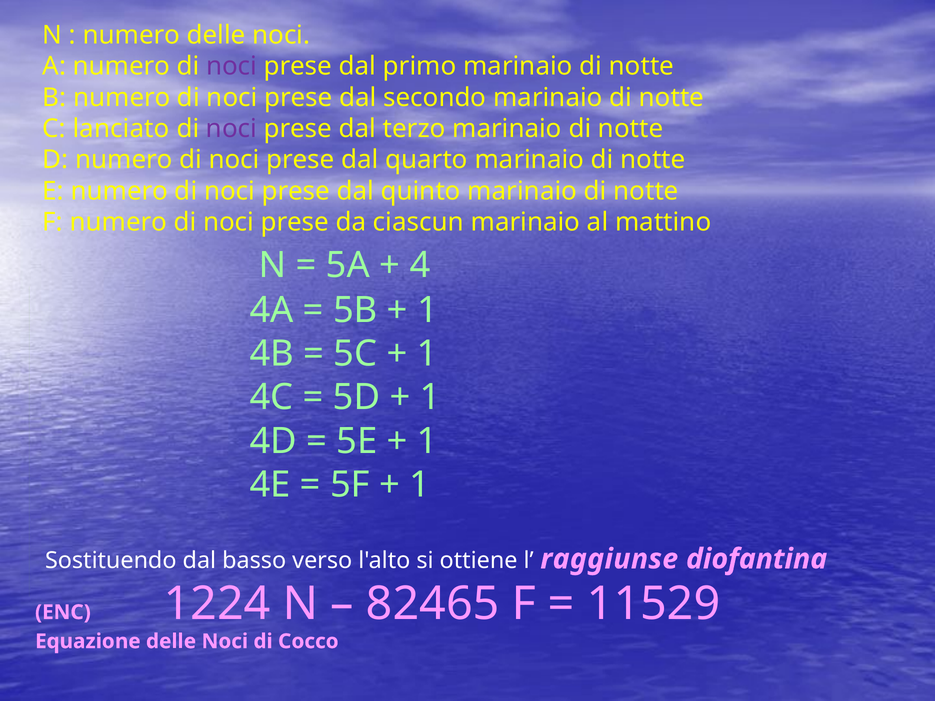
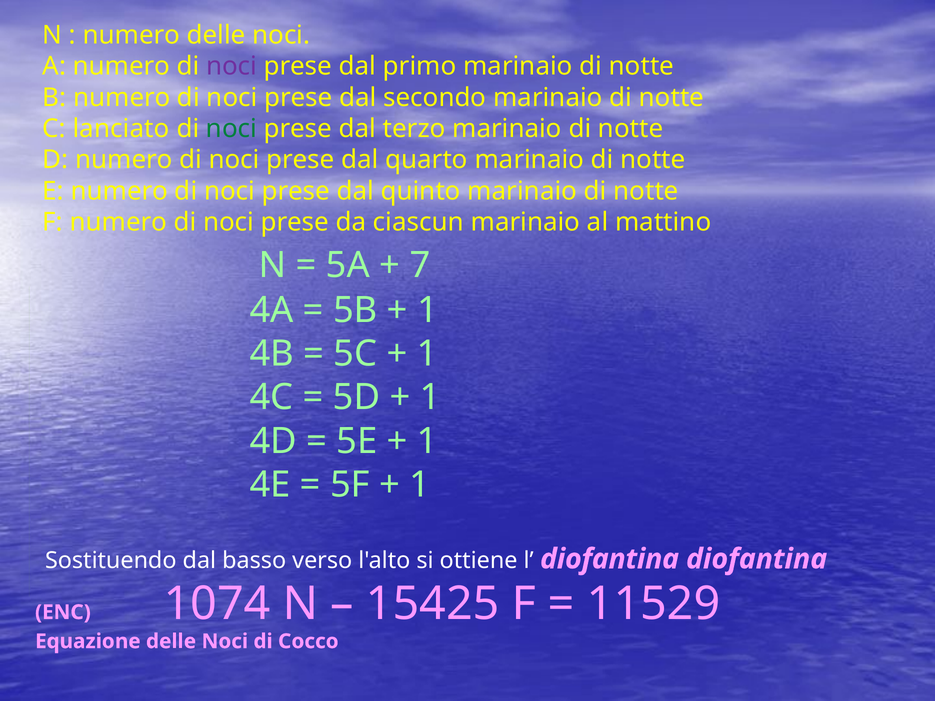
noci colour: purple -> green (231, 129)
4: 4 -> 7 (420, 266)
l raggiunse: raggiunse -> diofantina (610, 559)
1224: 1224 -> 1074 (217, 604)
82465: 82465 -> 15425 (433, 604)
